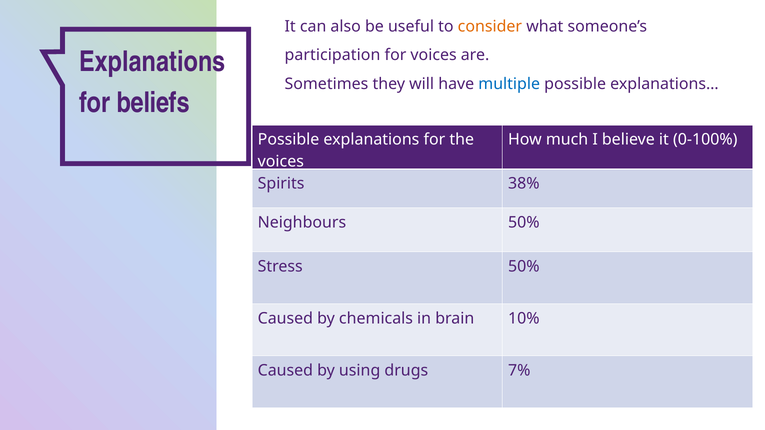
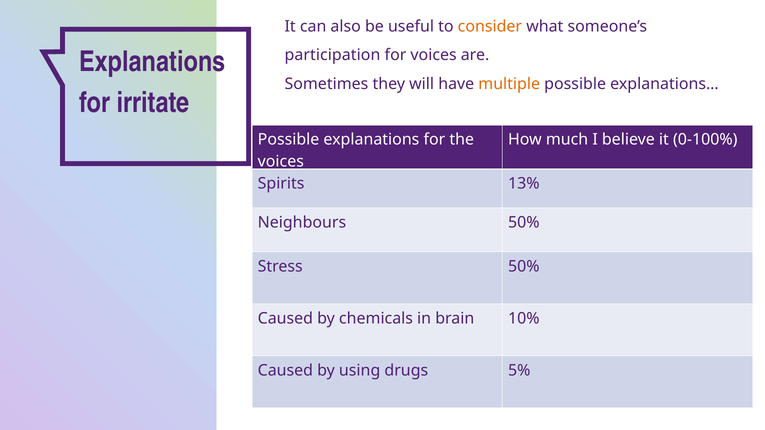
multiple colour: blue -> orange (509, 84)
beliefs: beliefs -> irritate (153, 103)
38%: 38% -> 13% (524, 184)
7%: 7% -> 5% (519, 371)
